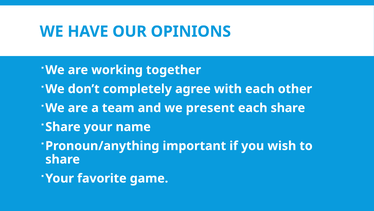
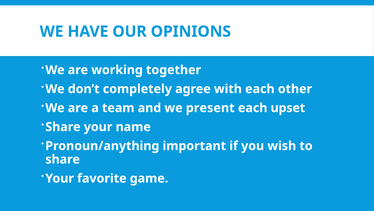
each share: share -> upset (288, 108)
